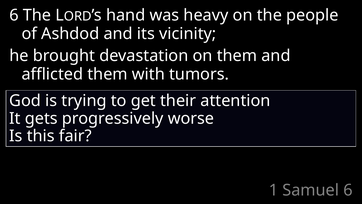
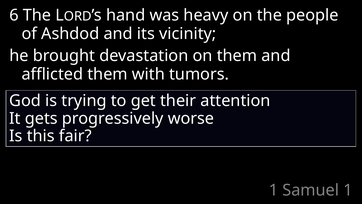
Samuel 6: 6 -> 1 (348, 190)
